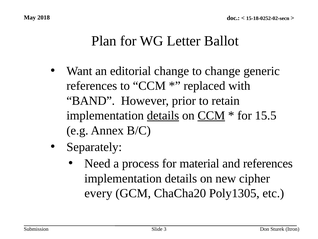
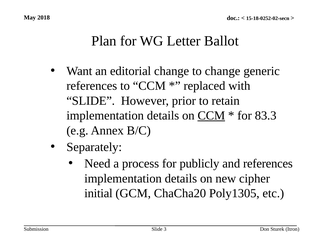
BAND: BAND -> SLIDE (91, 101)
details underline: present -> none (163, 115)
15.5: 15.5 -> 83.3 (266, 115)
material: material -> publicly (199, 163)
every: every -> initial (98, 193)
